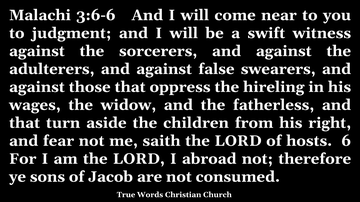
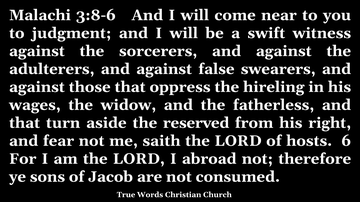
3:6-6: 3:6-6 -> 3:8-6 (96, 15)
children: children -> reserved (196, 123)
